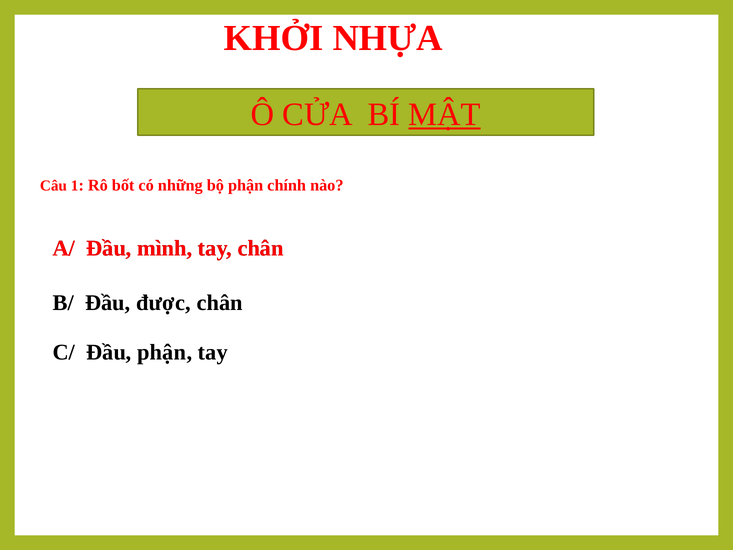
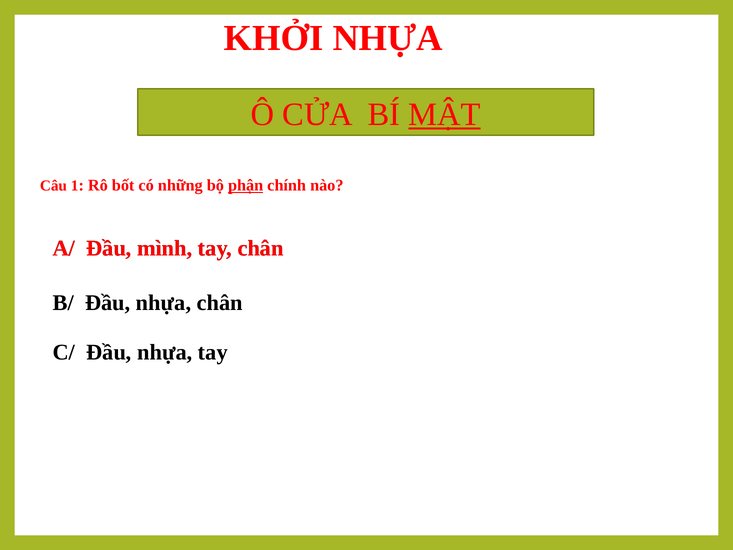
phận underline: none -> present (246, 186)
B/ Đầu được: được -> nhựa (164, 303)
C/ Đầu phận: phận -> nhựa (165, 352)
